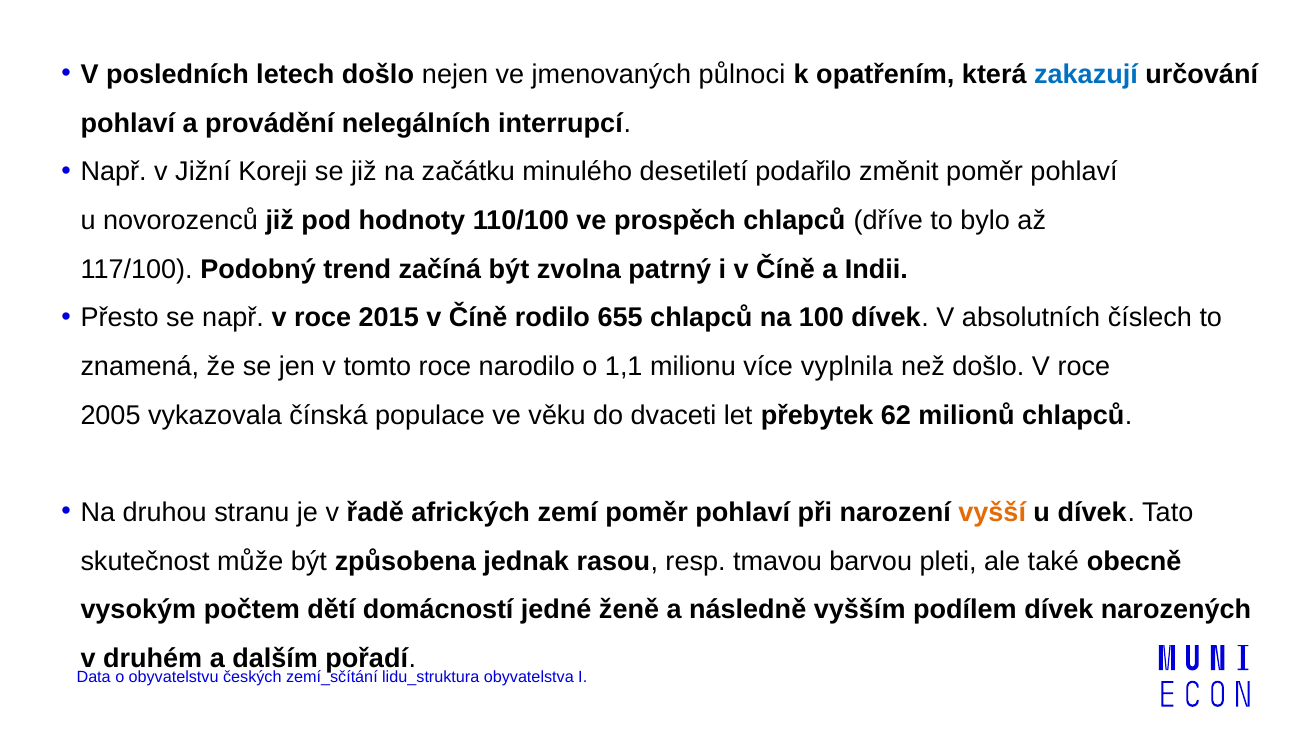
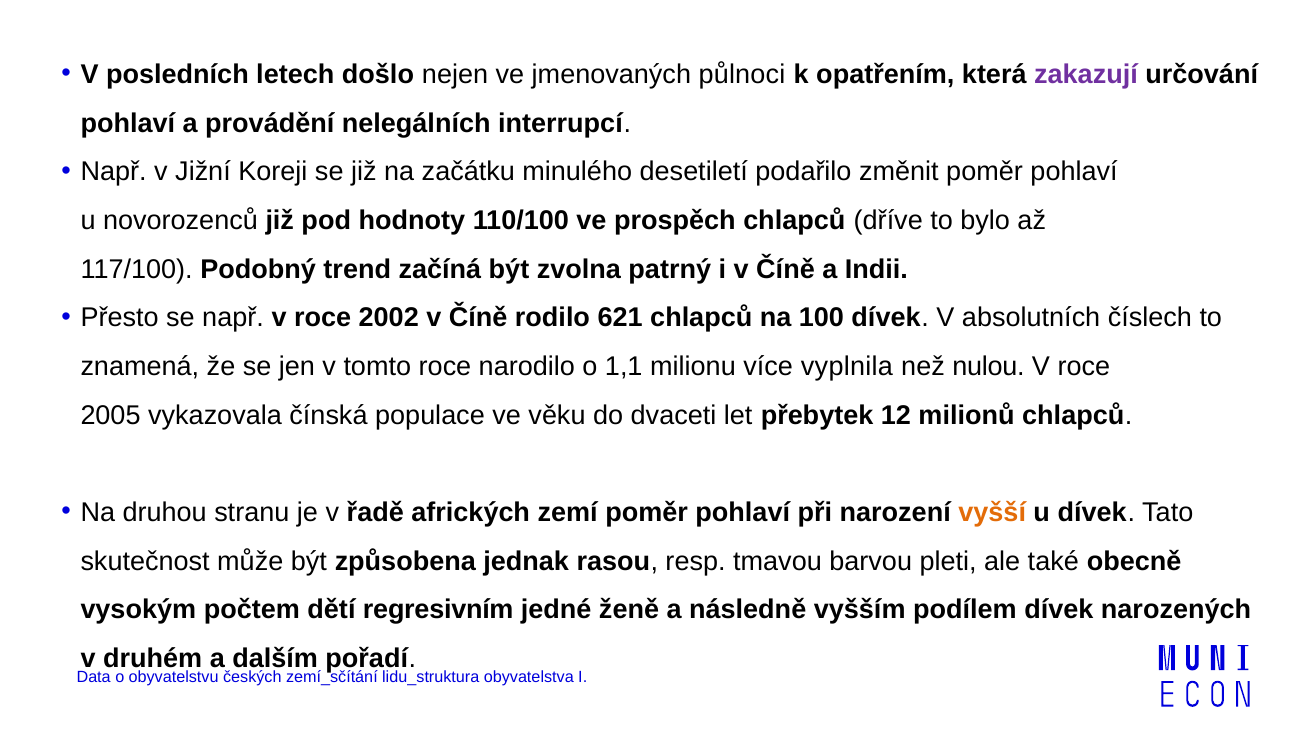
zakazují colour: blue -> purple (1086, 75)
2015: 2015 -> 2002 (389, 318)
655: 655 -> 621 (620, 318)
než došlo: došlo -> nulou (989, 366)
62: 62 -> 12 (896, 415)
domácností: domácností -> regresivním (438, 610)
